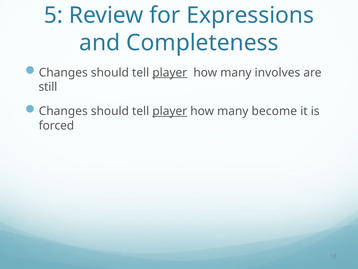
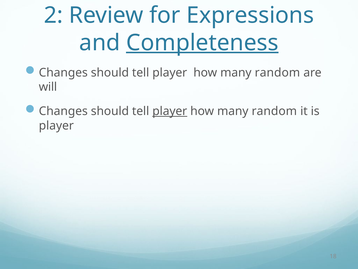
5: 5 -> 2 (53, 15)
Completeness underline: none -> present (202, 43)
player underline: present -> none (170, 72)
involves: involves -> random (277, 72)
still: still -> will (48, 87)
become: become -> random (274, 111)
forced: forced -> player (56, 125)
